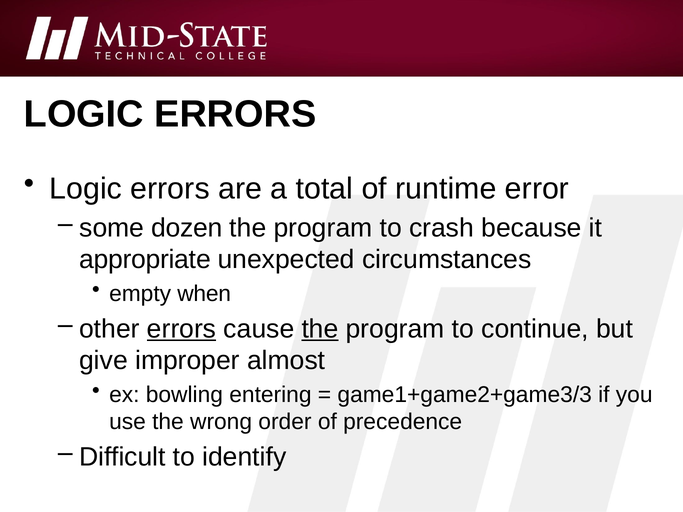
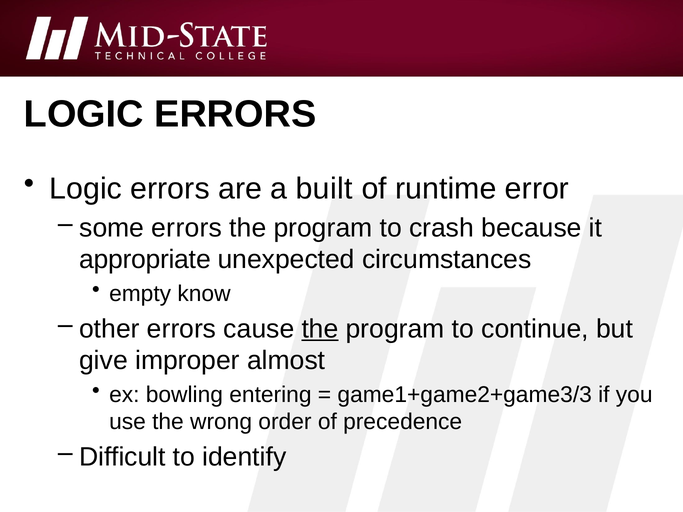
total: total -> built (324, 189)
some dozen: dozen -> errors (187, 228)
when: when -> know (204, 294)
errors underline: present -> none (182, 329)
